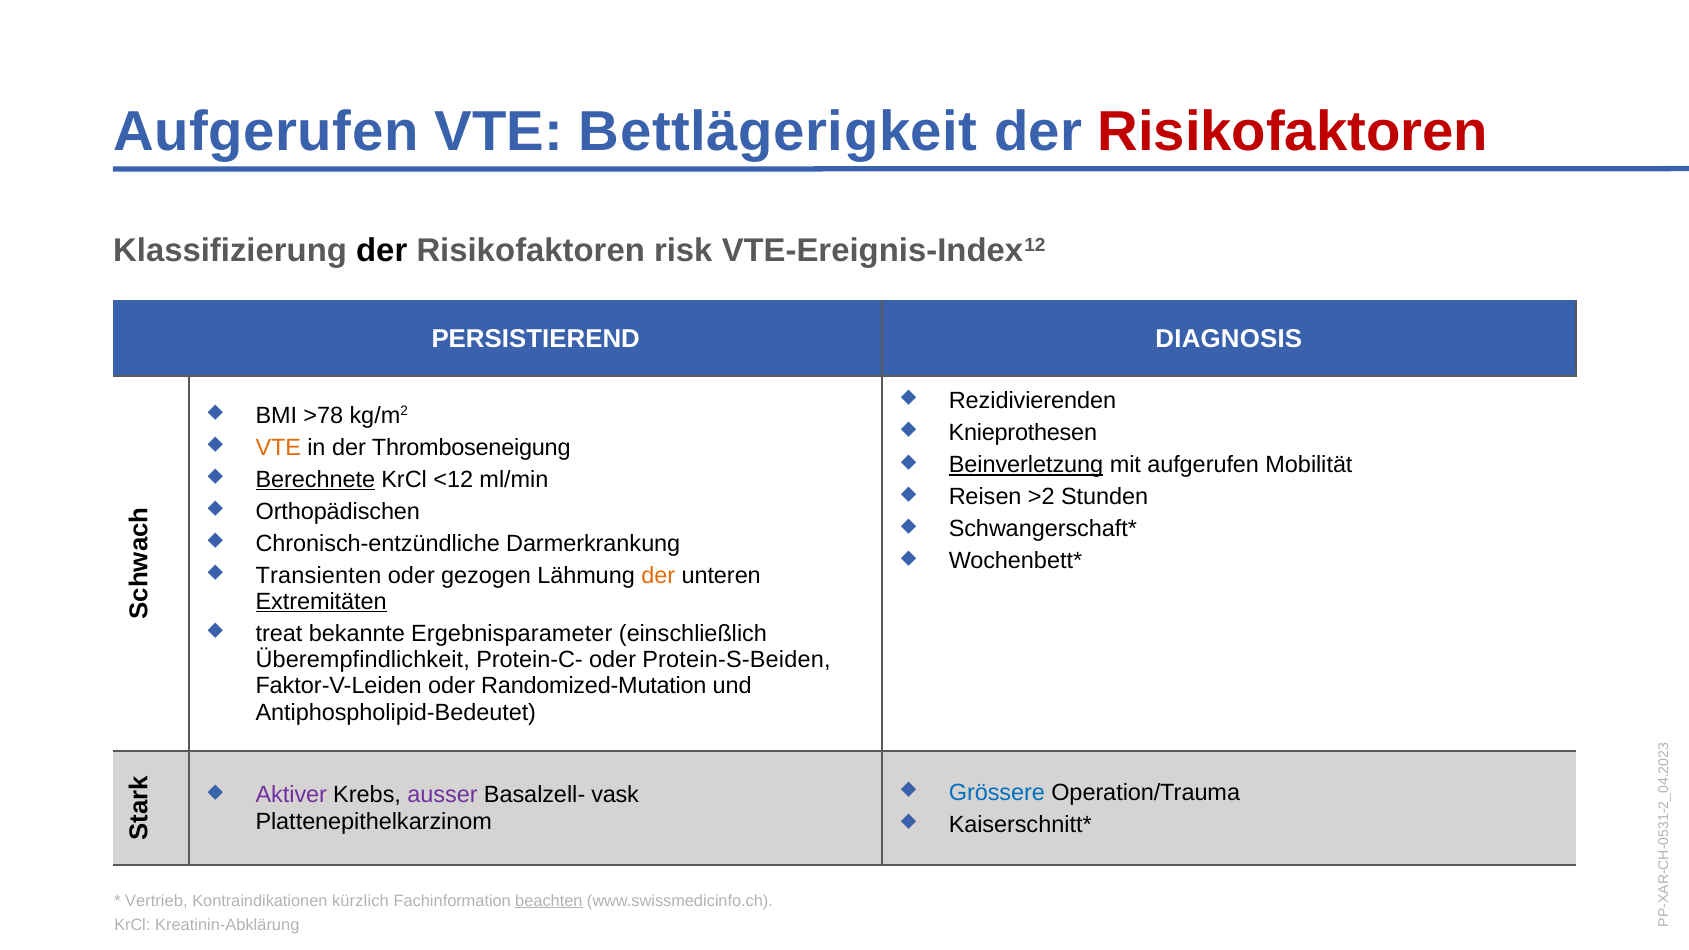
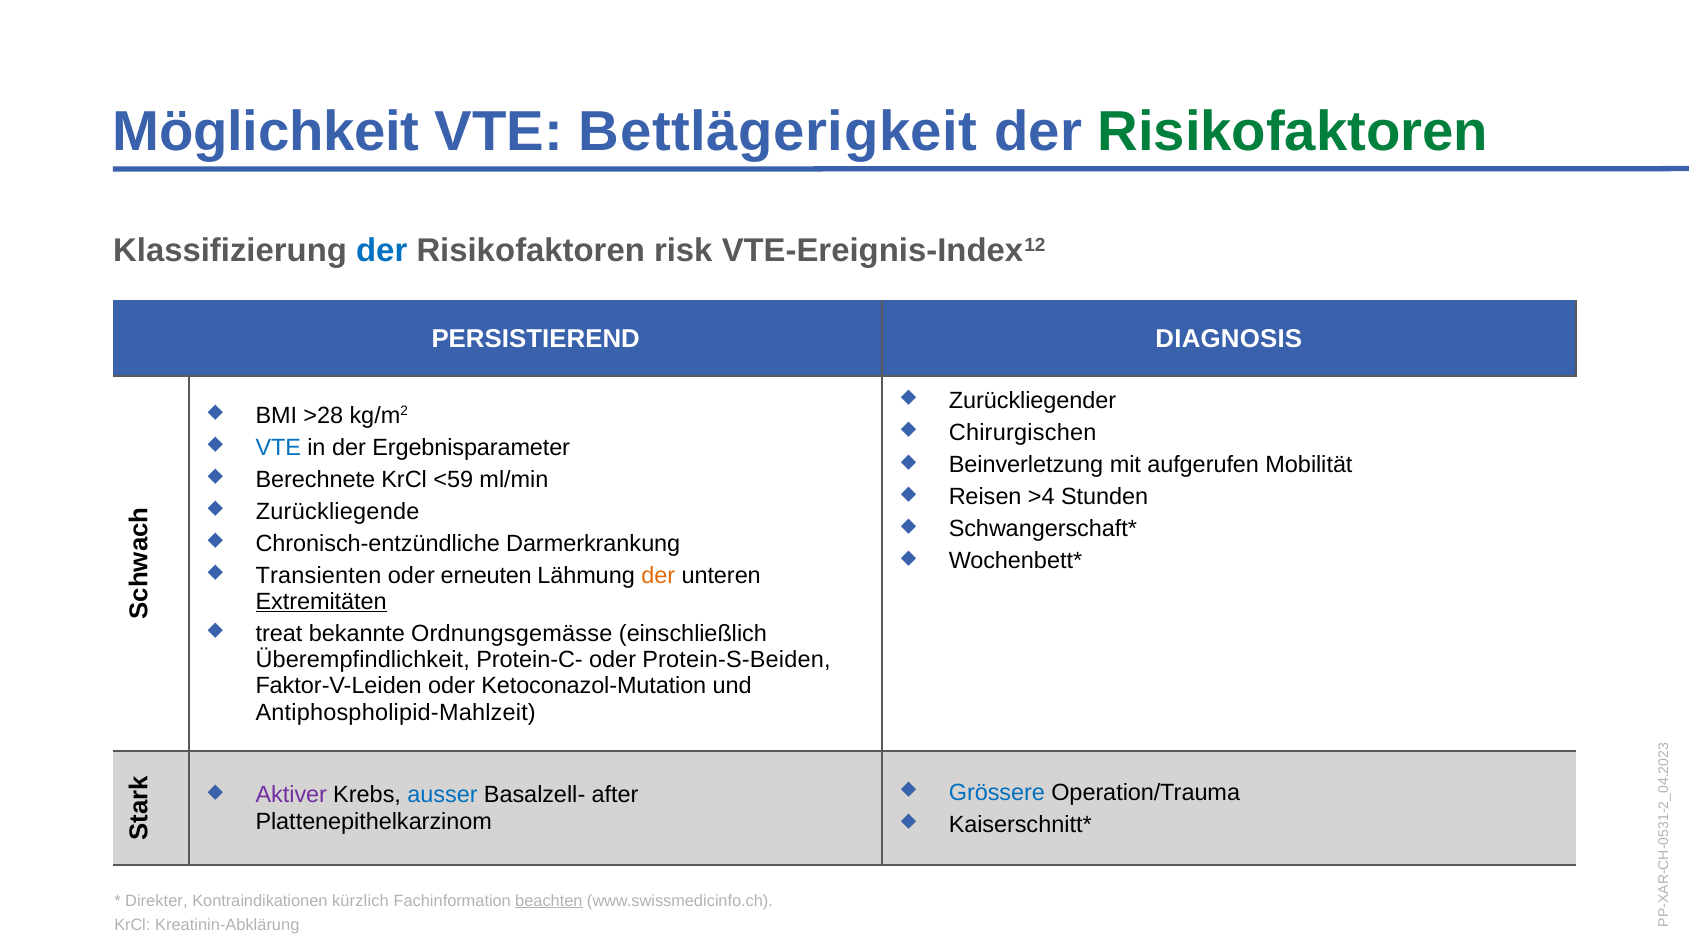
Aufgerufen: Aufgerufen -> Möglichkeit (266, 132)
Risikofaktoren colour: red -> green (1293, 132)
der colour: black -> blue (382, 251)
Rezidivierenden: Rezidivierenden -> Zurückliegender (1033, 401)
>78: >78 -> >28 (323, 415)
Knieprothesen: Knieprothesen -> Chirurgischen (1023, 433)
VTE colour: orange -> blue (278, 447)
Thromboseneigung: Thromboseneigung -> Ergebnisparameter (471, 447)
Beinverletzung underline: present -> none (1026, 465)
Berechnete underline: present -> none (315, 479)
<12: <12 -> <59 (453, 479)
>2: >2 -> >4 (1041, 497)
Orthopädischen: Orthopädischen -> Zurückliegende (338, 511)
gezogen: gezogen -> erneuten (486, 576)
Ergebnisparameter: Ergebnisparameter -> Ordnungsgemässe (512, 634)
Randomized-Mutation: Randomized-Mutation -> Ketoconazol-Mutation (594, 686)
Antiphospholipid-Bedeutet: Antiphospholipid-Bedeutet -> Antiphospholipid-Mahlzeit (396, 712)
ausser colour: purple -> blue (442, 795)
vask: vask -> after (615, 795)
Vertrieb: Vertrieb -> Direkter (156, 901)
